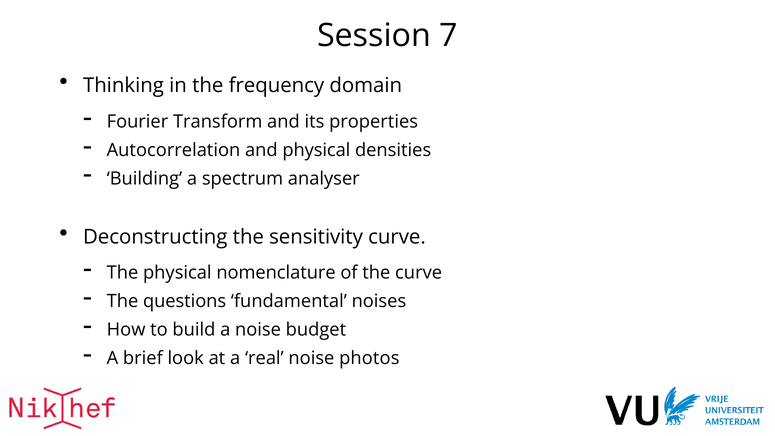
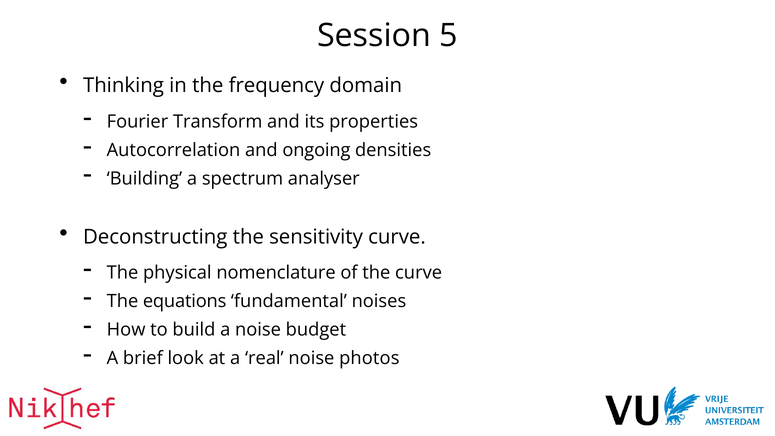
7: 7 -> 5 (448, 35)
and physical: physical -> ongoing (316, 150)
questions: questions -> equations (185, 301)
